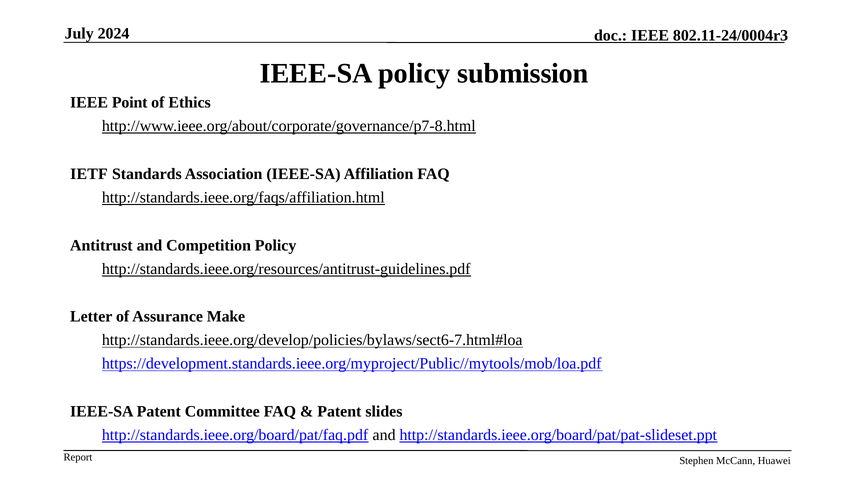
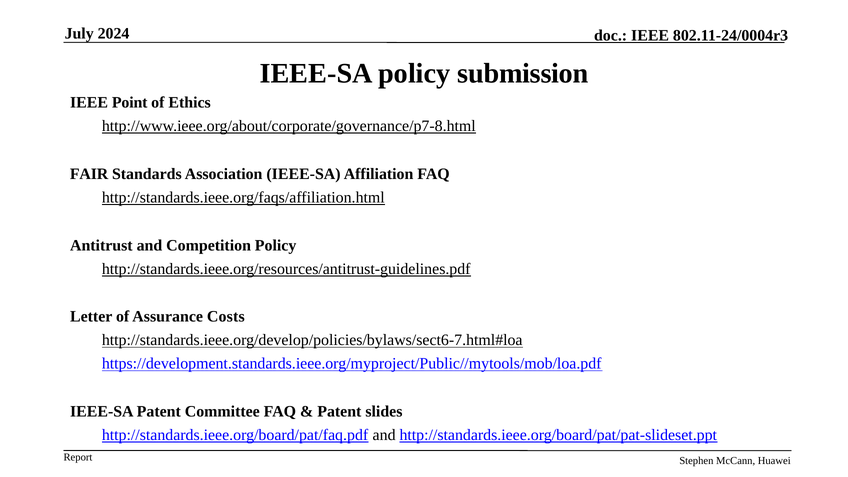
IETF: IETF -> FAIR (89, 174)
Make: Make -> Costs (226, 317)
